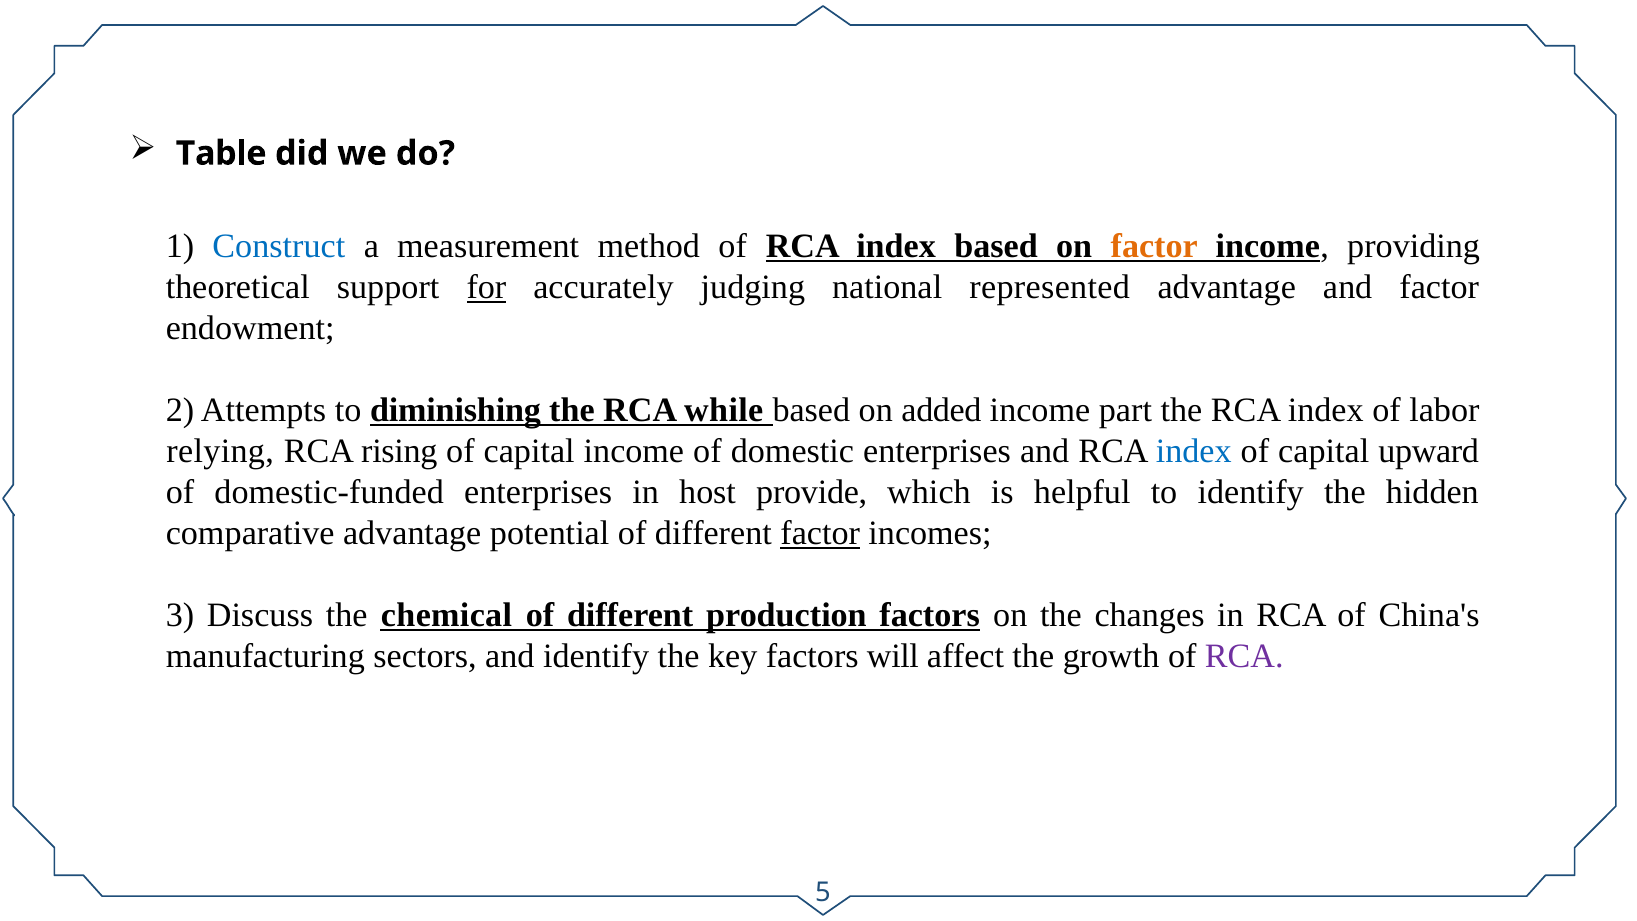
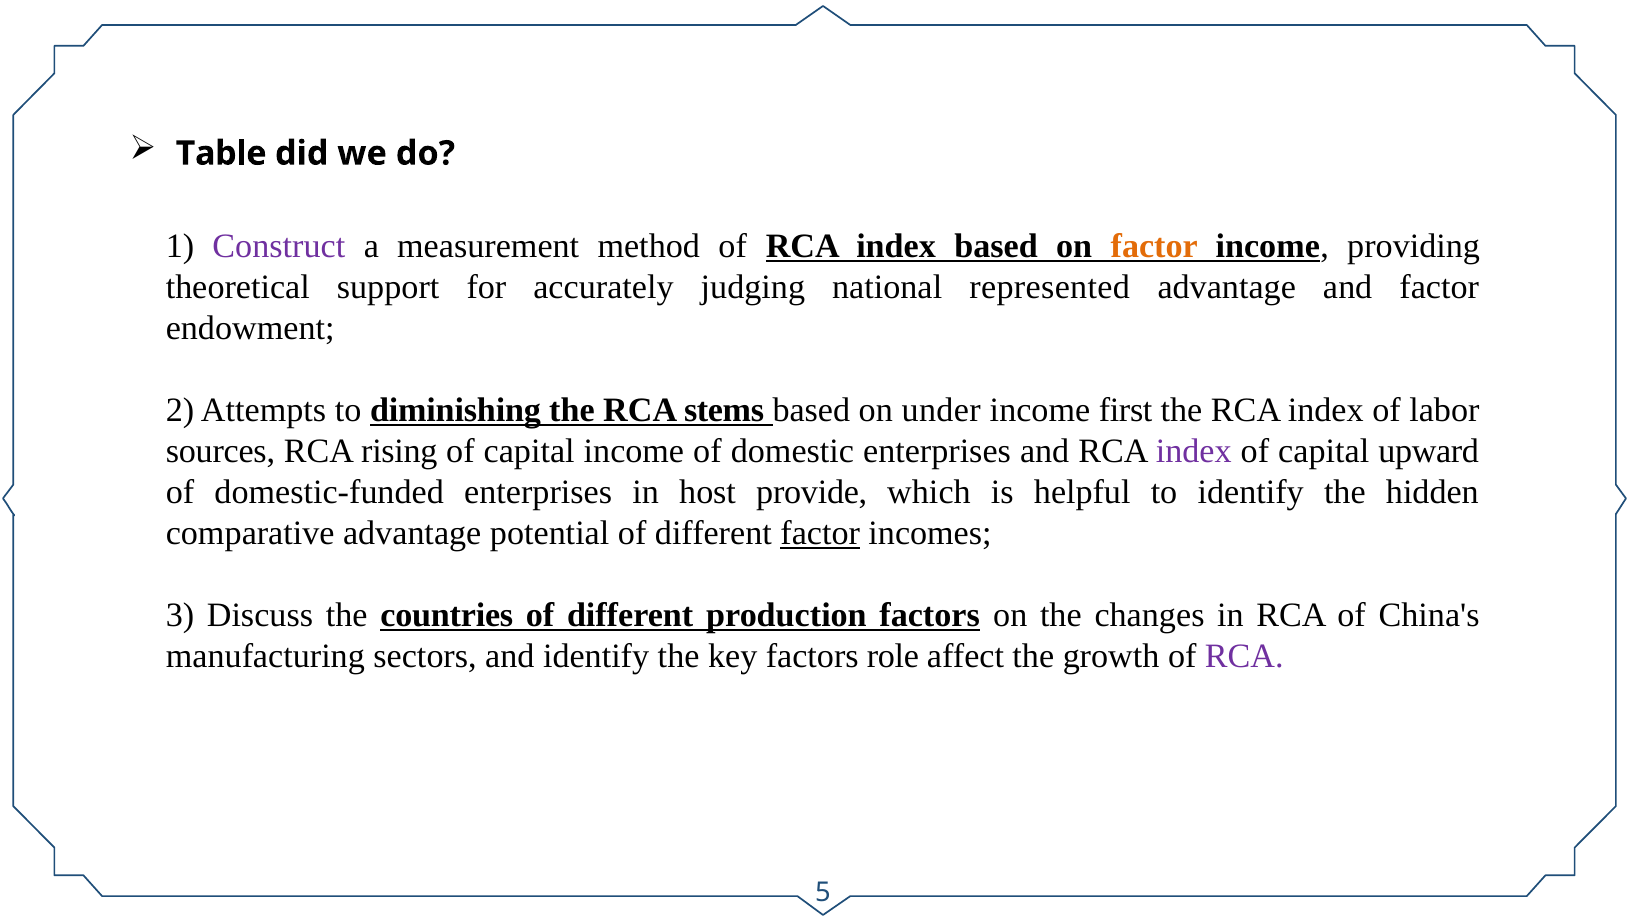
Construct colour: blue -> purple (279, 246)
for underline: present -> none (486, 287)
while: while -> stems (724, 410)
added: added -> under (941, 410)
part: part -> first (1126, 410)
relying: relying -> sources (220, 451)
index colour: blue -> purple (1194, 451)
chemical: chemical -> countries (447, 615)
will: will -> role (893, 656)
